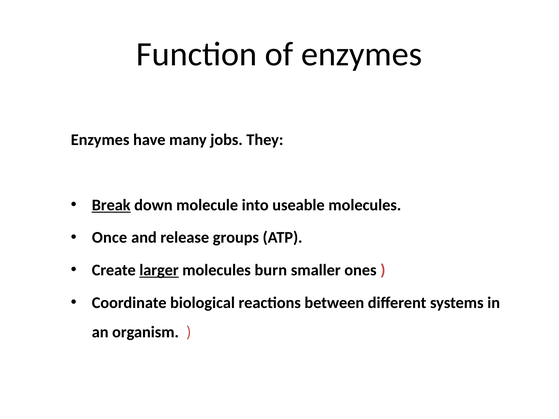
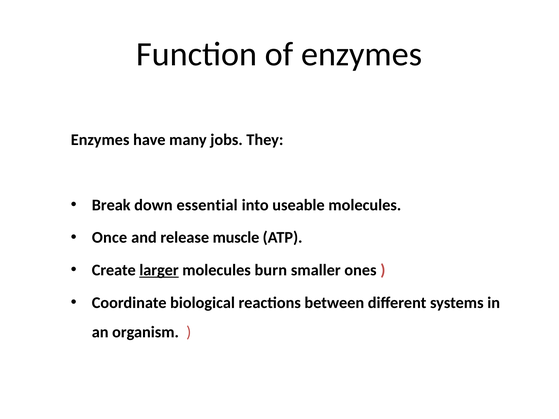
Break underline: present -> none (111, 205)
molecule: molecule -> essential (207, 205)
groups: groups -> muscle (236, 238)
